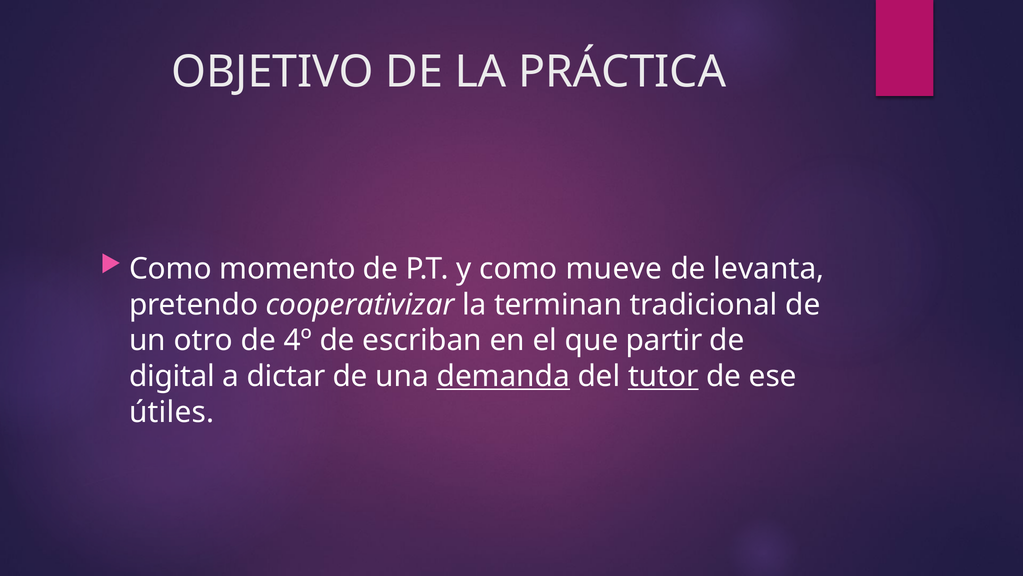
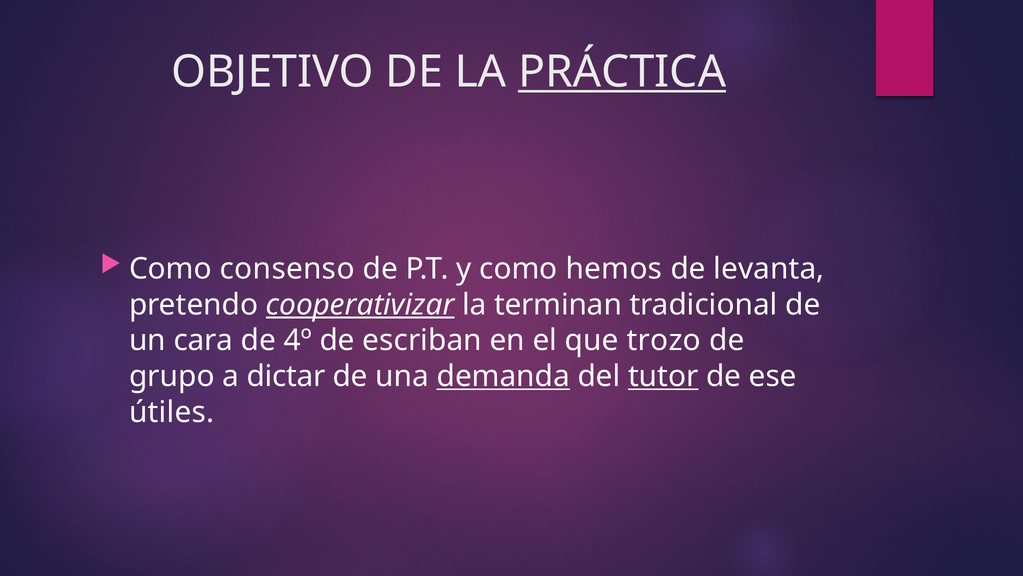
PRÁCTICA underline: none -> present (622, 72)
momento: momento -> consenso (287, 269)
mueve: mueve -> hemos (614, 269)
cooperativizar underline: none -> present (360, 304)
otro: otro -> cara (203, 340)
partir: partir -> trozo (664, 340)
digital: digital -> grupo (172, 376)
